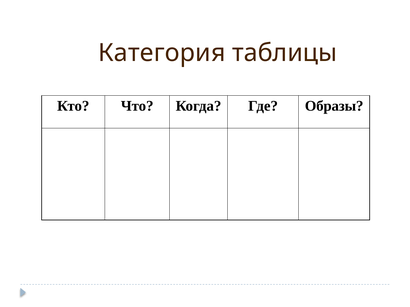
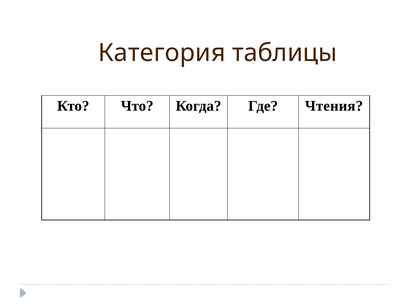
Образы: Образы -> Чтения (334, 106)
